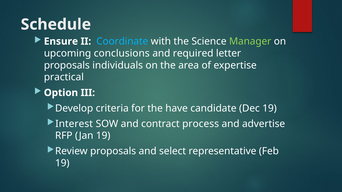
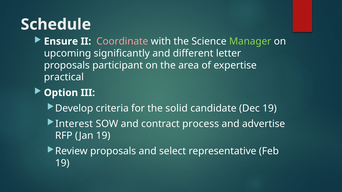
Coordinate colour: light blue -> pink (122, 41)
conclusions: conclusions -> significantly (122, 53)
required: required -> different (193, 53)
individuals: individuals -> participant (118, 65)
have: have -> solid (177, 108)
